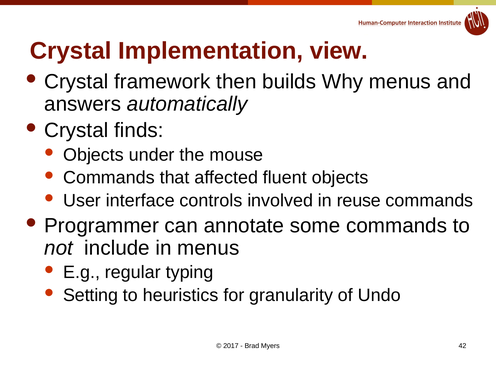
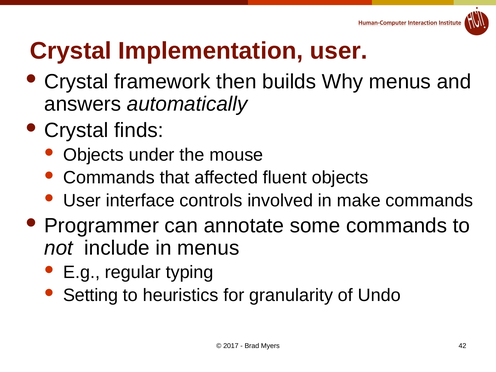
Implementation view: view -> user (339, 51)
reuse: reuse -> make (359, 201)
